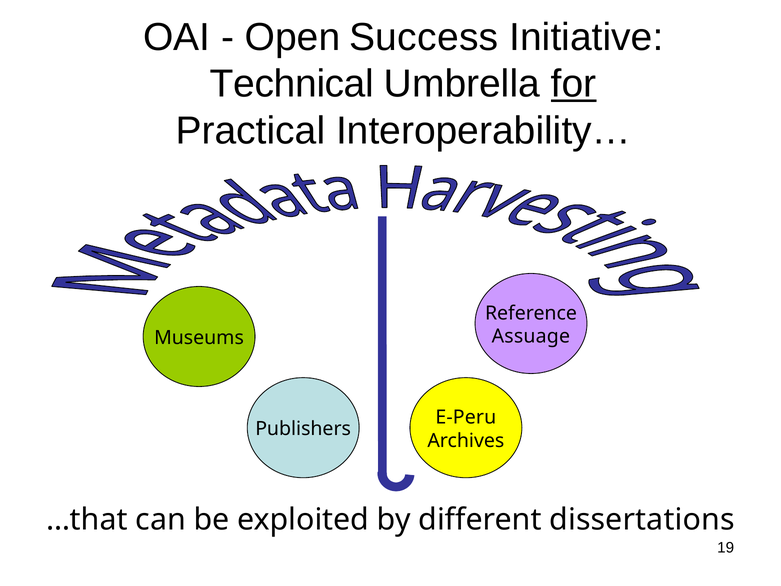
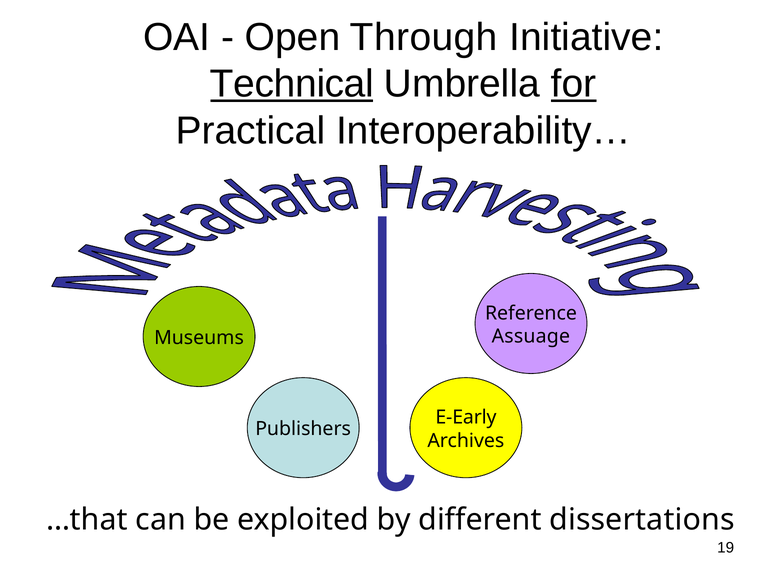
Success: Success -> Through (424, 37)
Technical underline: none -> present (292, 84)
E-Peru: E-Peru -> E-Early (466, 417)
